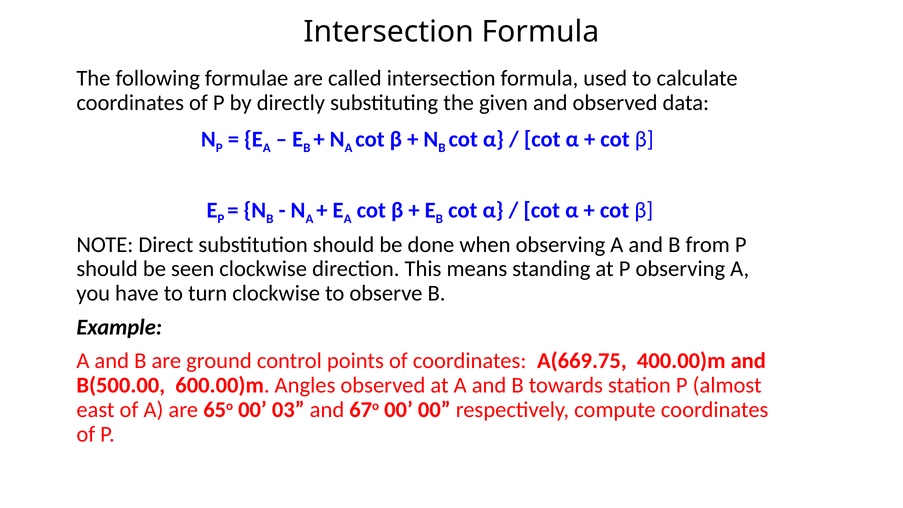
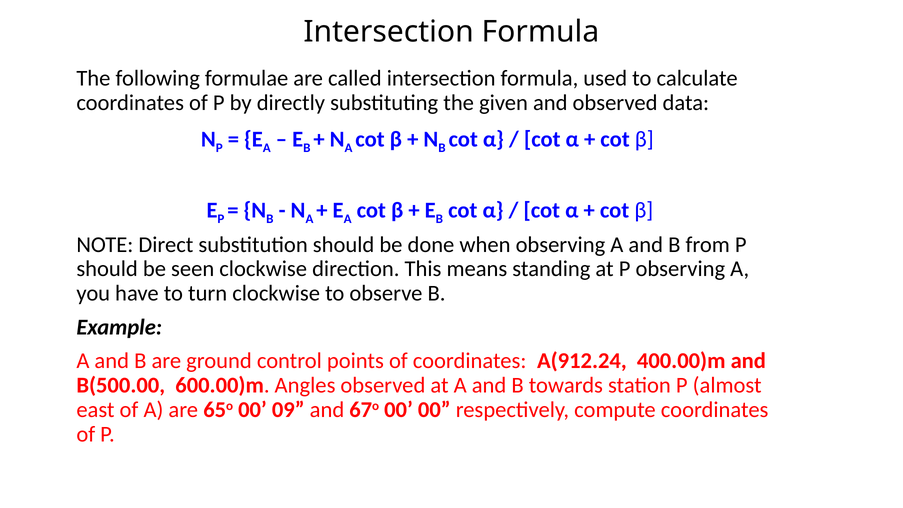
A(669.75: A(669.75 -> A(912.24 (582, 361)
03: 03 -> 09 (288, 410)
